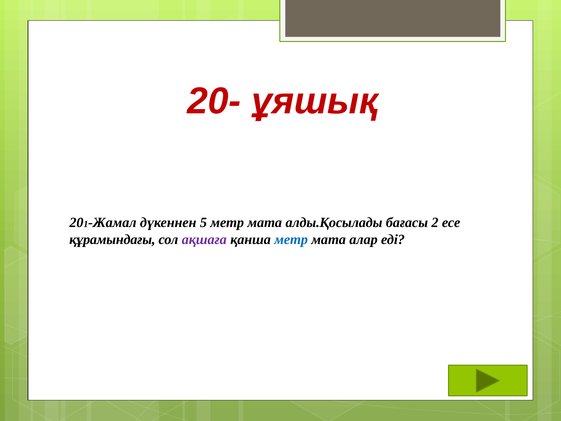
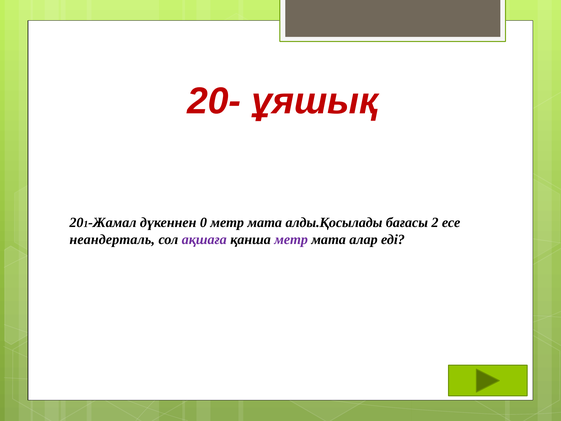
5: 5 -> 0 (203, 223)
құрамындағы: құрамындағы -> неандерталь (112, 239)
метр colour: blue -> purple (291, 239)
